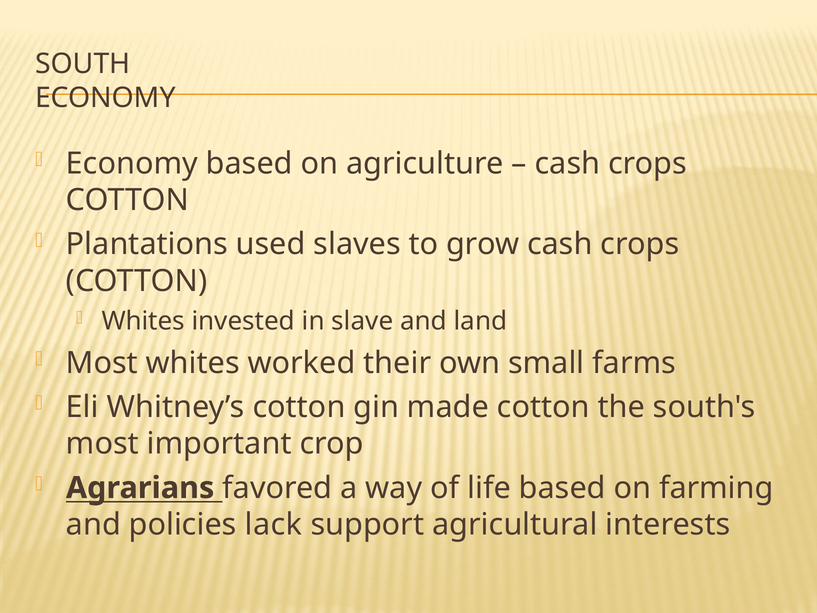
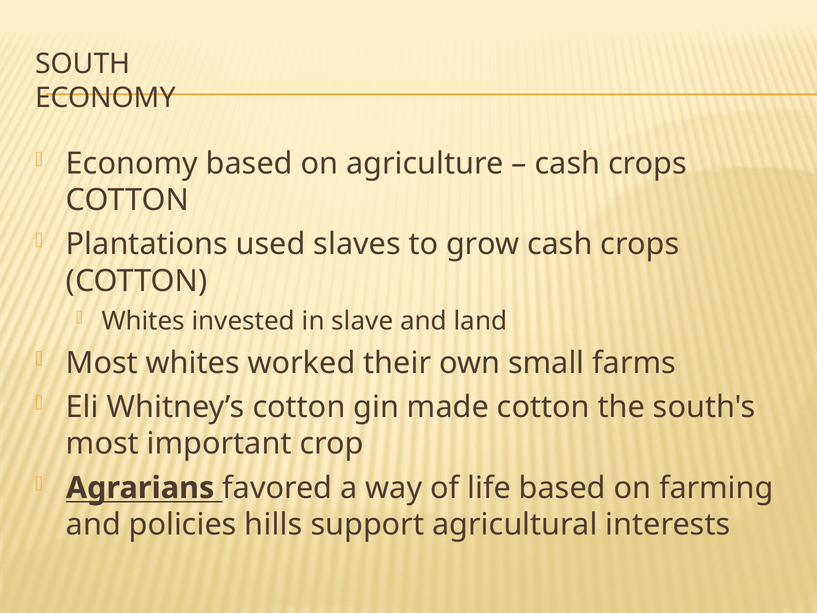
lack: lack -> hills (274, 525)
